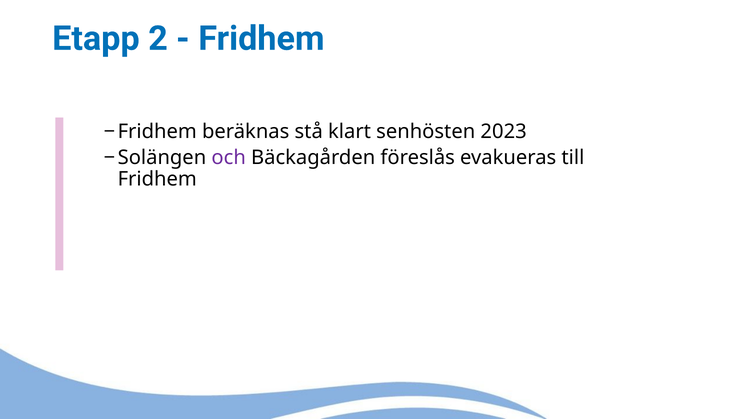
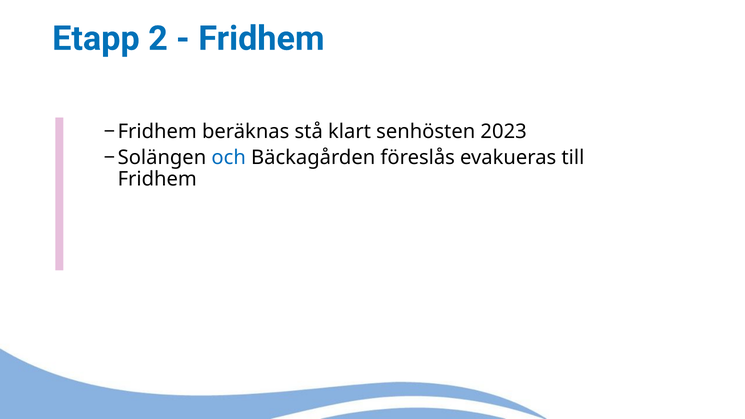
och colour: purple -> blue (229, 157)
